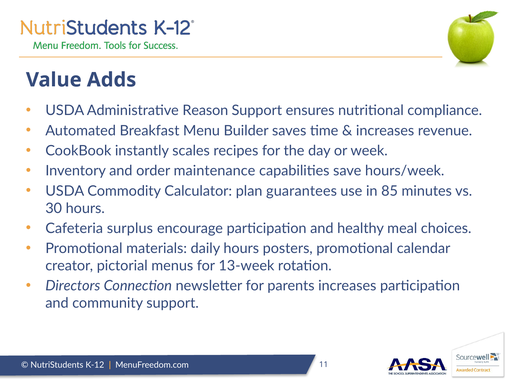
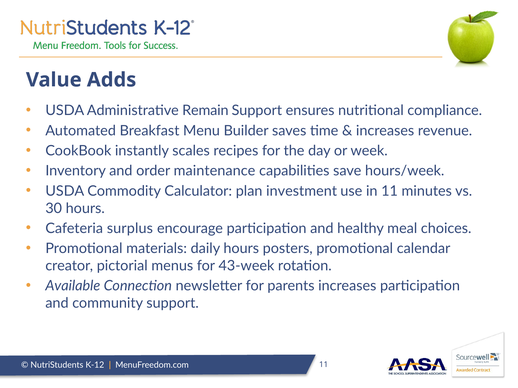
Reason: Reason -> Remain (205, 111)
guarantees: guarantees -> investment (302, 191)
in 85: 85 -> 11 (390, 191)
13-week: 13-week -> 43-week (246, 266)
Directors: Directors -> Available (73, 286)
